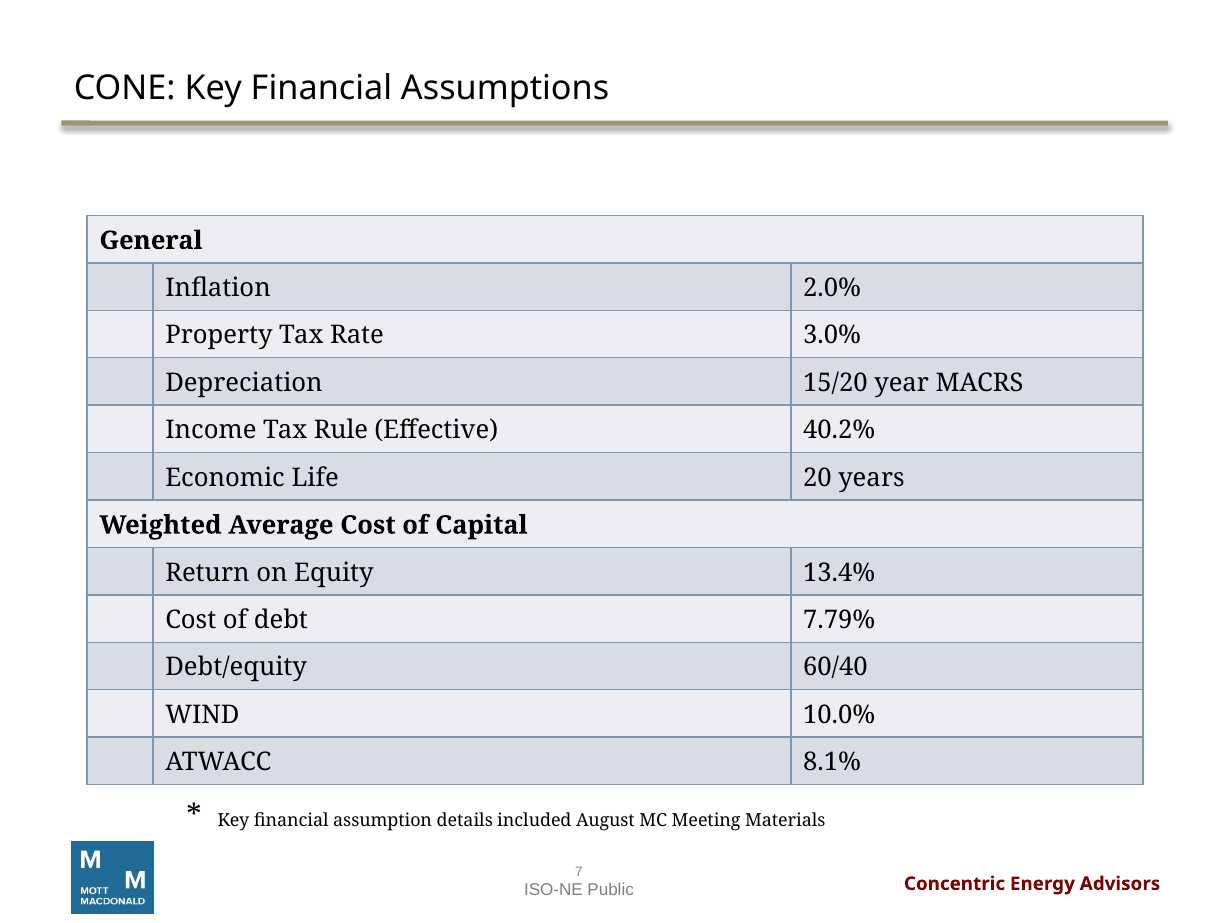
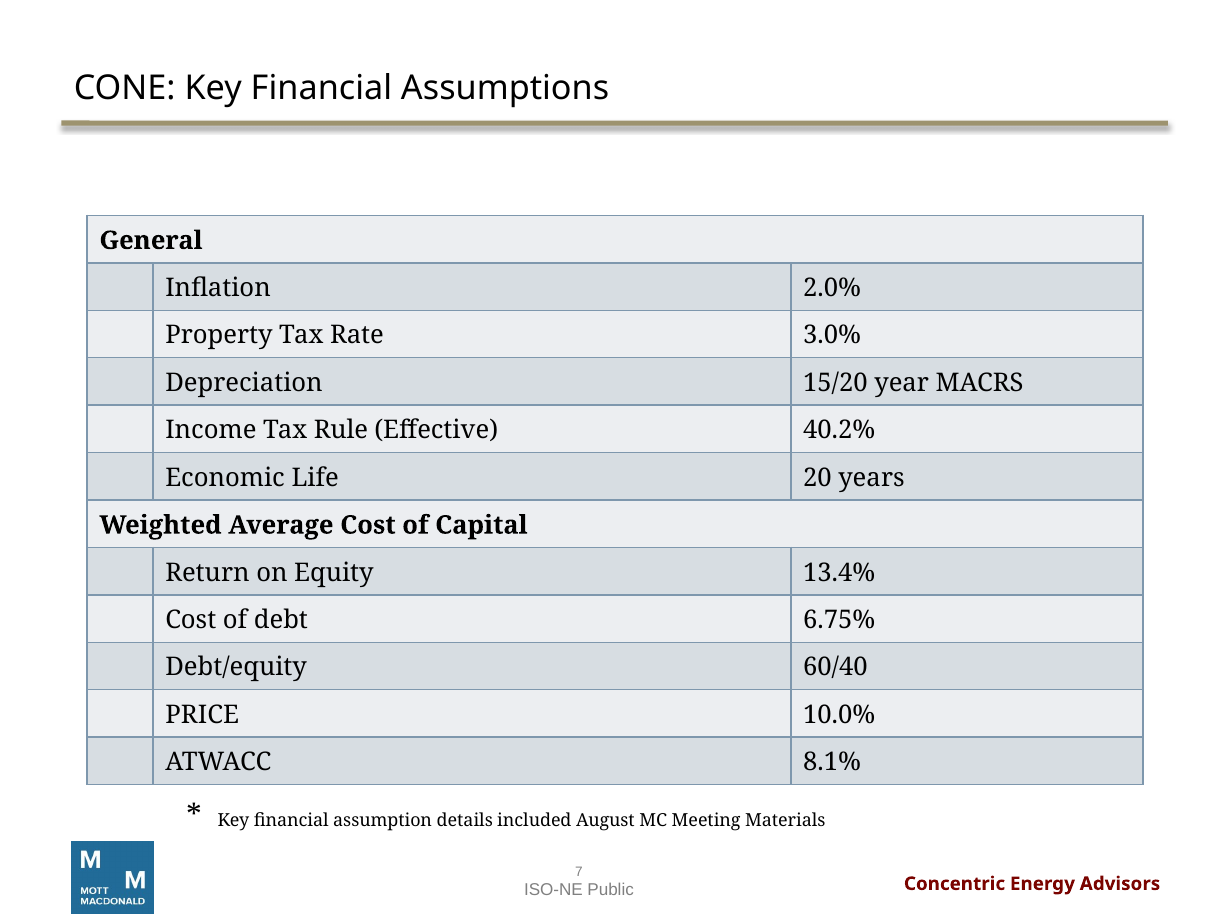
7.79%: 7.79% -> 6.75% (839, 620)
WIND: WIND -> PRICE (202, 714)
